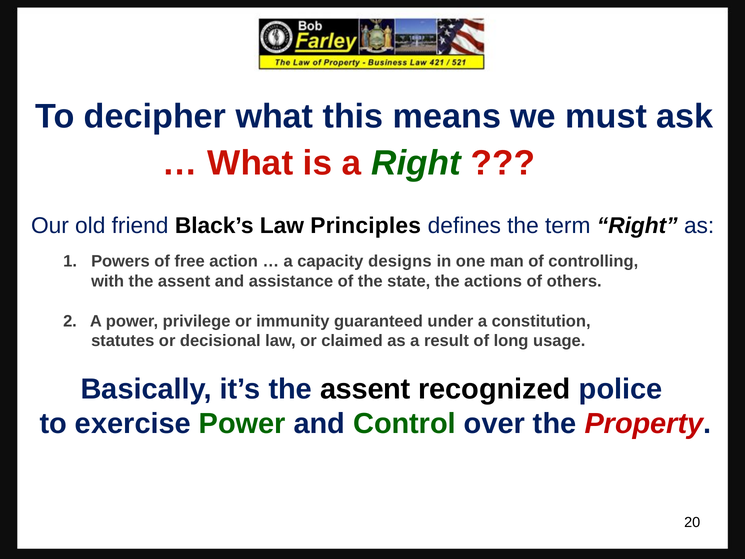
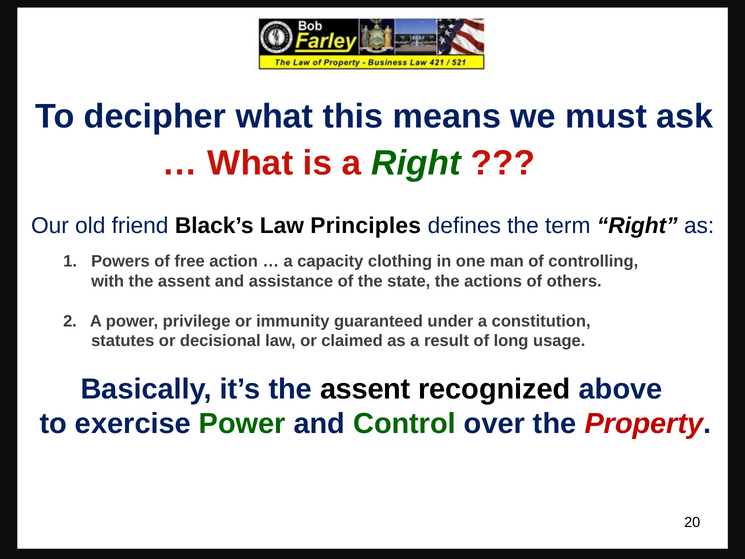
designs: designs -> clothing (400, 261)
police: police -> above (621, 389)
